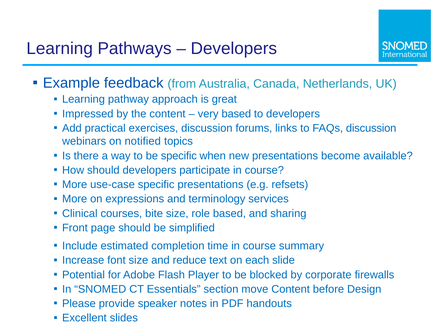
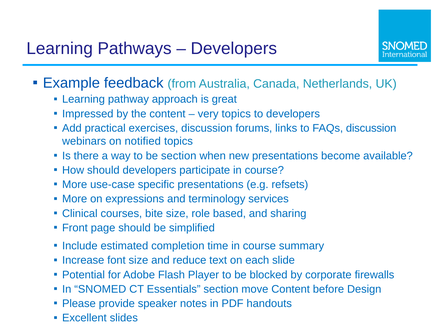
very based: based -> topics (236, 114)
be specific: specific -> section (179, 156)
